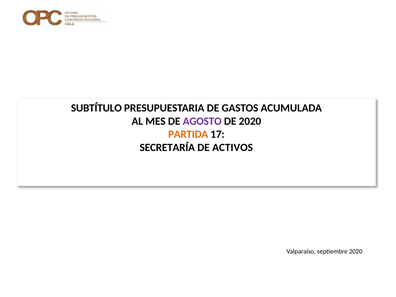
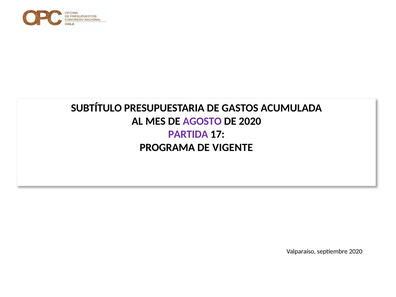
PARTIDA colour: orange -> purple (188, 134)
SECRETARÍA: SECRETARÍA -> PROGRAMA (167, 148)
ACTIVOS: ACTIVOS -> VIGENTE (233, 148)
